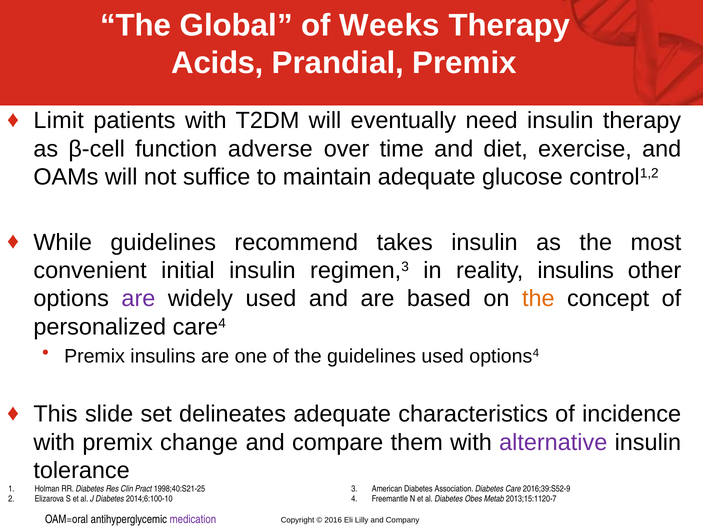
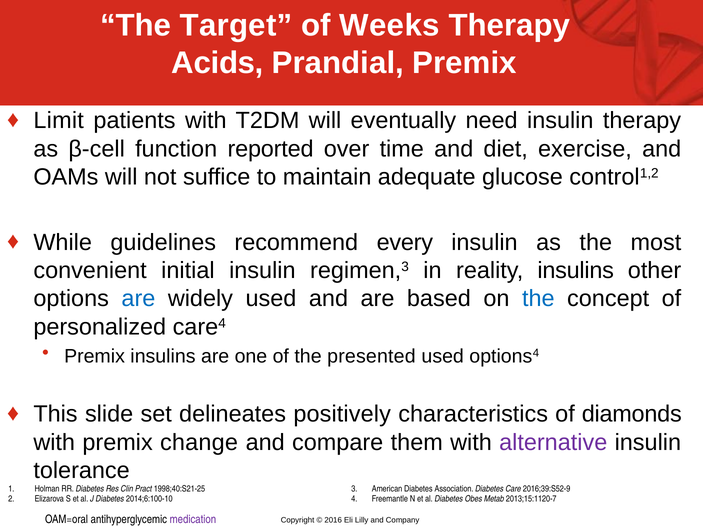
Global: Global -> Target (236, 25)
adverse: adverse -> reported (271, 149)
takes: takes -> every (405, 243)
are colour: purple -> blue (138, 299)
the colour: orange -> blue (538, 299)
the guidelines: guidelines -> presented (371, 356)
delineates adequate: adequate -> positively (342, 414)
incidence: incidence -> diamonds (632, 414)
